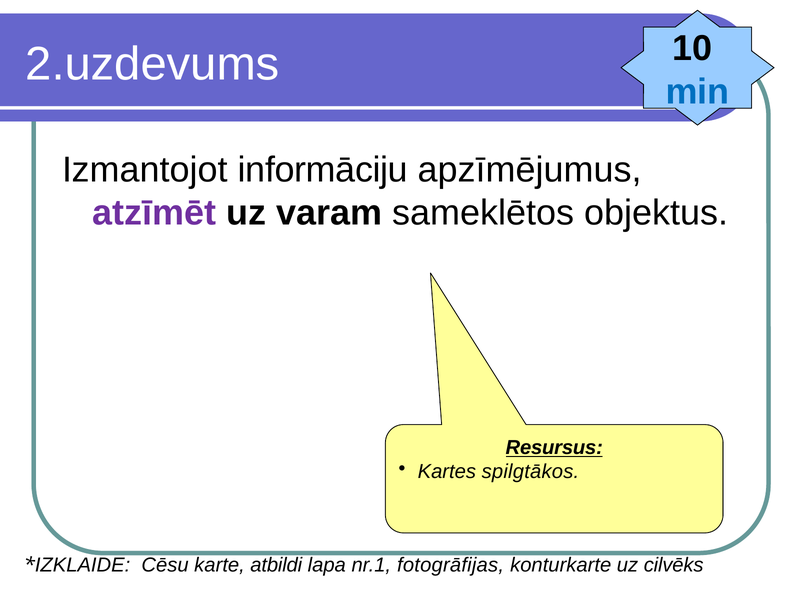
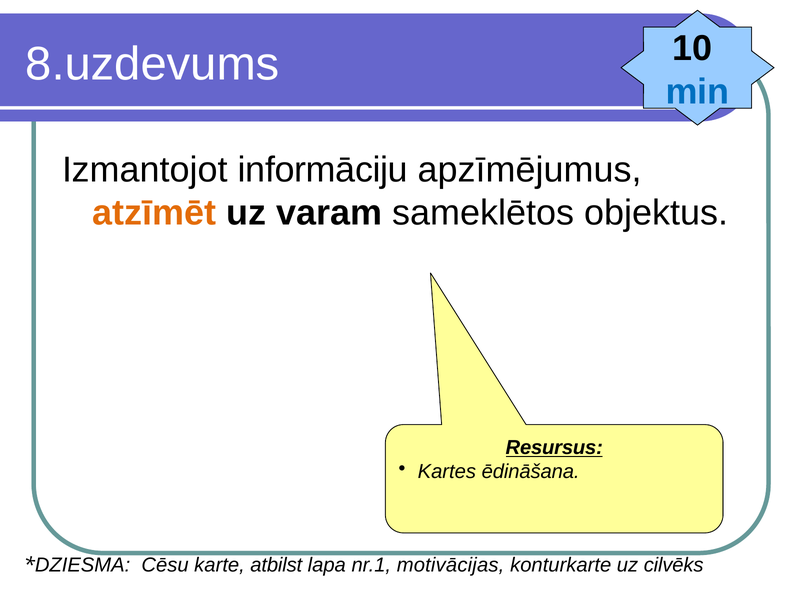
2.uzdevums: 2.uzdevums -> 8.uzdevums (152, 64)
atzīmēt colour: purple -> orange (154, 213)
spilgtākos: spilgtākos -> ēdināšana (531, 471)
IZKLAIDE: IZKLAIDE -> DZIESMA (83, 565)
atbildi: atbildi -> atbilst (276, 565)
fotogrāfijas: fotogrāfijas -> motivācijas (451, 565)
